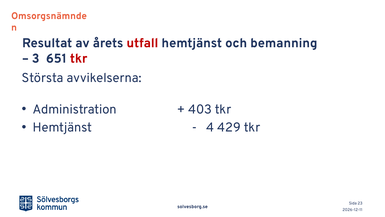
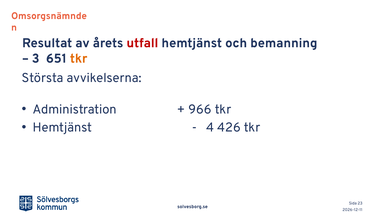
tkr colour: red -> orange (79, 58)
403: 403 -> 966 (200, 109)
429: 429 -> 426 (229, 127)
